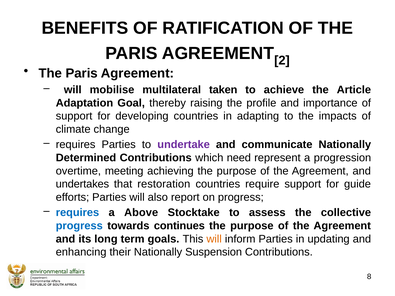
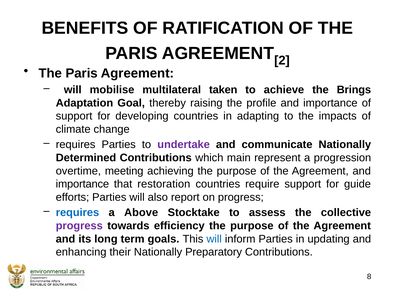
Article: Article -> Brings (354, 90)
need: need -> main (239, 158)
undertakes: undertakes -> importance (82, 184)
progress colour: blue -> purple (79, 226)
continues: continues -> efficiency (179, 226)
will colour: orange -> blue (214, 239)
Suspension: Suspension -> Preparatory (214, 252)
